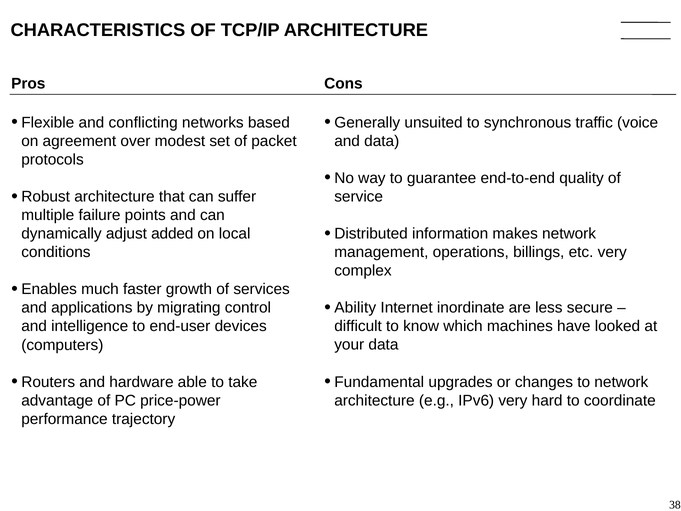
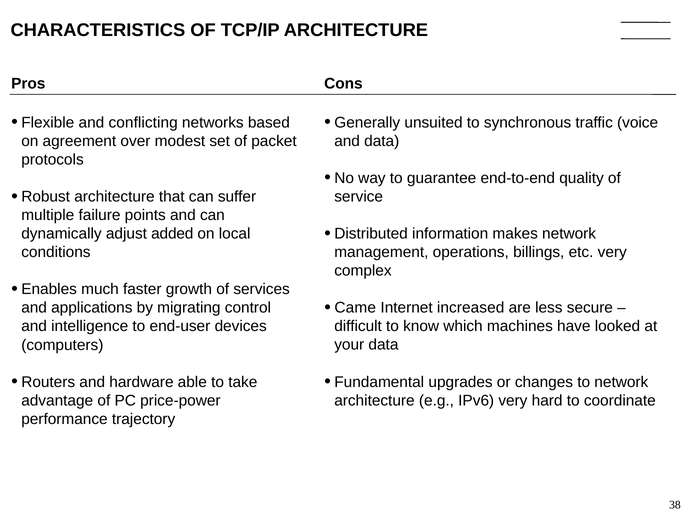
Ability: Ability -> Came (355, 308)
inordinate: inordinate -> increased (471, 308)
